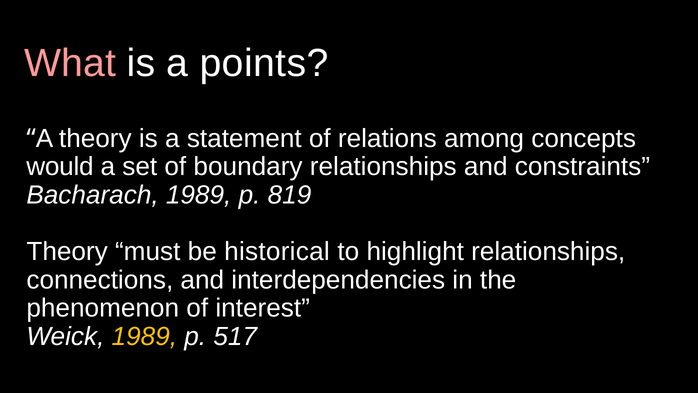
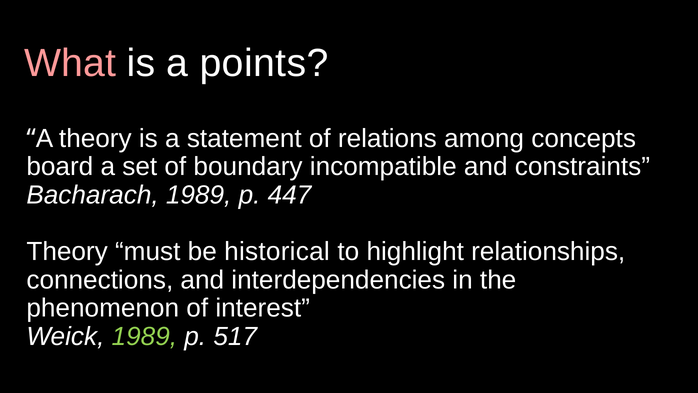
would: would -> board (60, 167)
boundary relationships: relationships -> incompatible (383, 167)
819: 819 -> 447 (290, 195)
1989 colour: yellow -> light green (144, 336)
